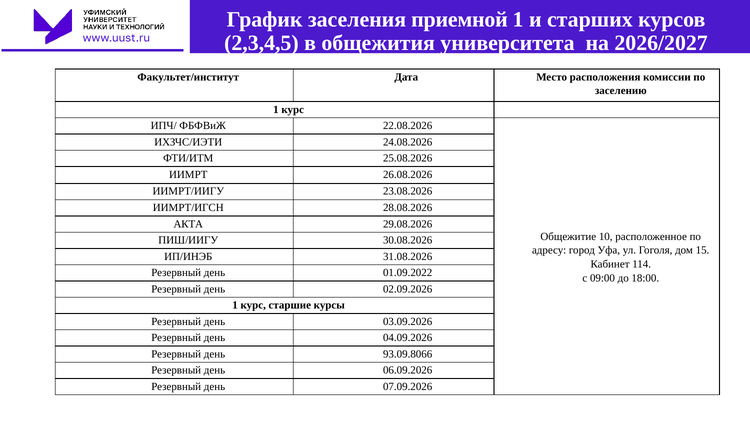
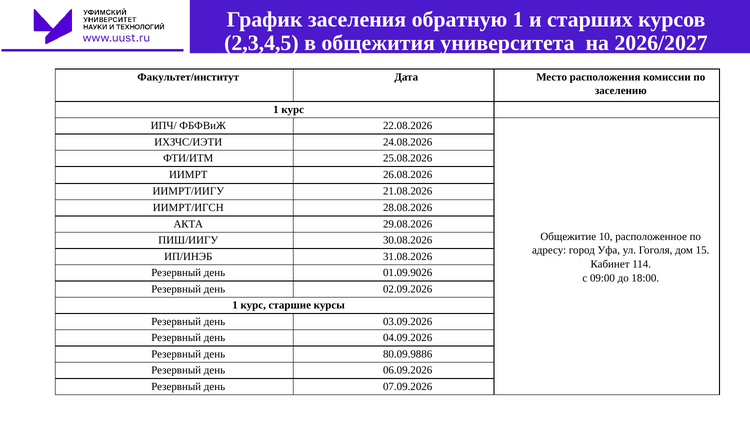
приемной: приемной -> обратную (459, 19)
23.08.2026: 23.08.2026 -> 21.08.2026 (408, 191)
01.09.2022: 01.09.2022 -> 01.09.9026 (408, 273)
93.09.8066: 93.09.8066 -> 80.09.9886 (408, 354)
